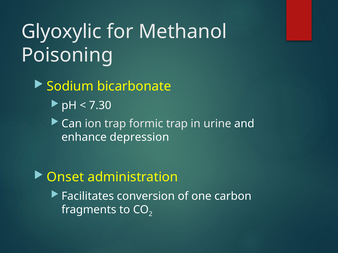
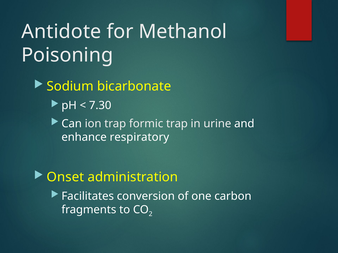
Glyoxylic: Glyoxylic -> Antidote (61, 32)
depression: depression -> respiratory (139, 137)
